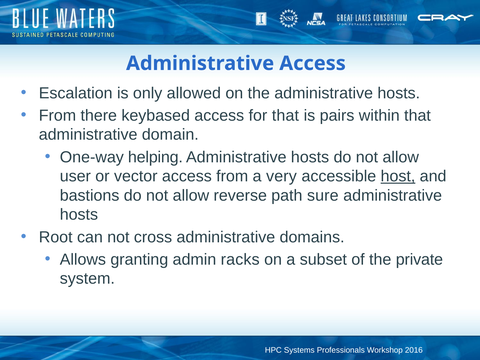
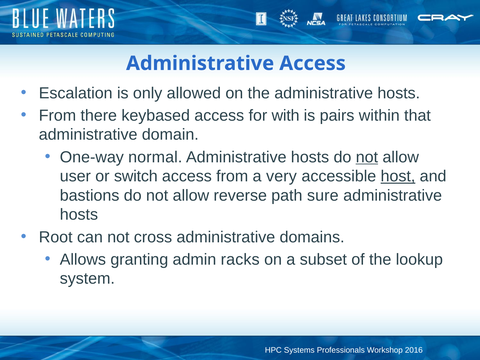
for that: that -> with (286, 116)
helping: helping -> normal (155, 157)
not underline: none -> present (367, 157)
vector: vector -> switch (136, 176)
private: private -> lookup (419, 259)
